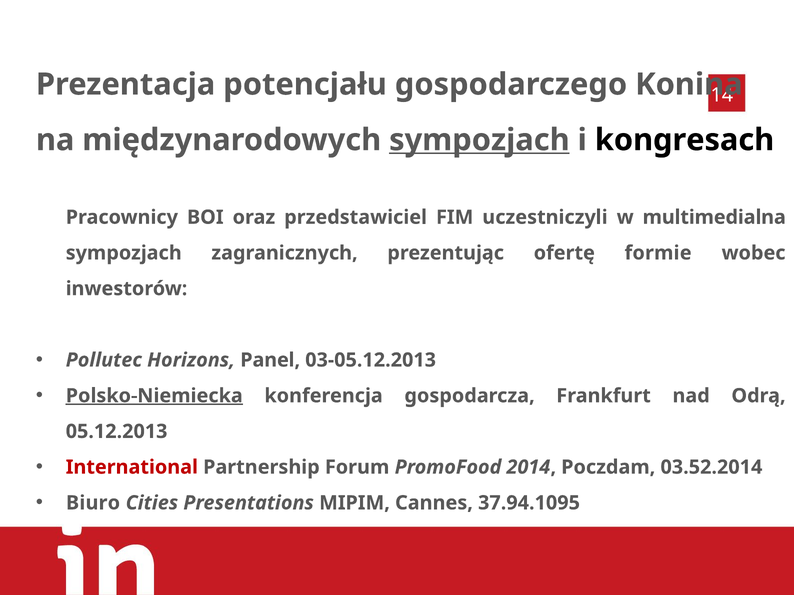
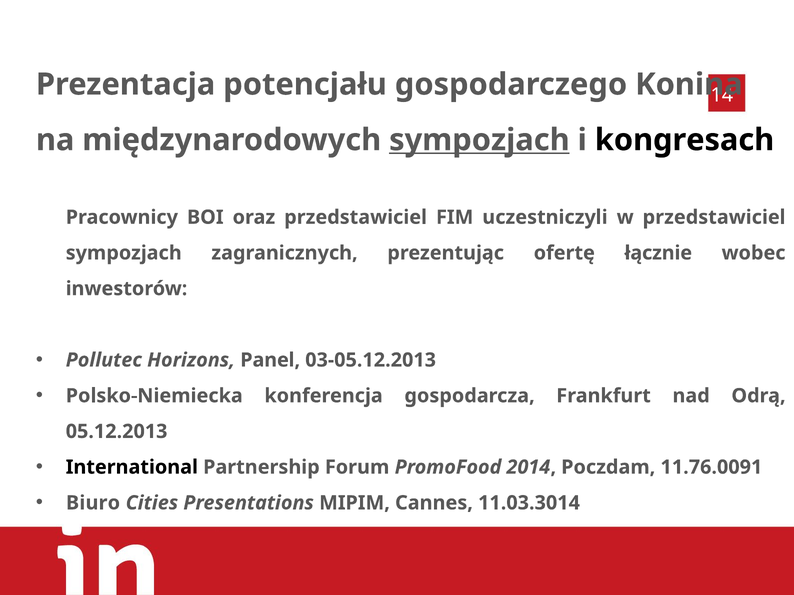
w multimedialna: multimedialna -> przedstawiciel (714, 217)
formie: formie -> łącznie (658, 253)
Polsko-Niemiecka underline: present -> none (154, 396)
International colour: red -> black (132, 468)
03.52.2014: 03.52.2014 -> 11.76.0091 (711, 468)
37.94.1095: 37.94.1095 -> 11.03.3014 (529, 503)
